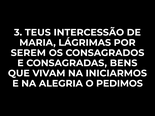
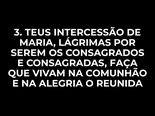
BENS: BENS -> FAÇA (124, 63)
INICIARMOS: INICIARMOS -> COMUNHÃO (116, 73)
PEDIMOS: PEDIMOS -> REUNIDA (119, 84)
